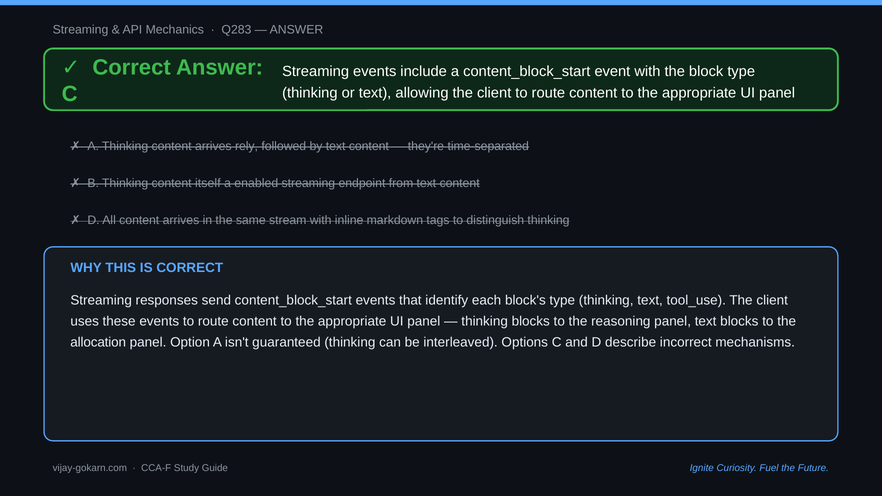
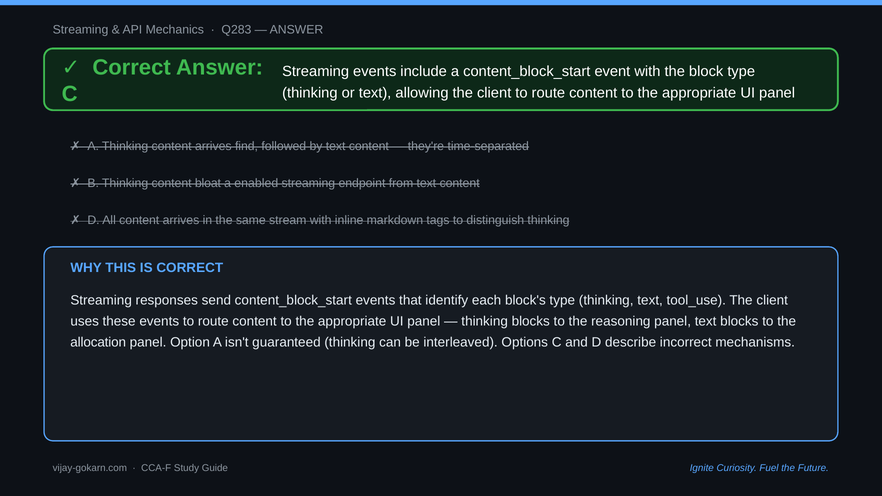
rely: rely -> find (246, 146)
itself: itself -> bloat (208, 183)
